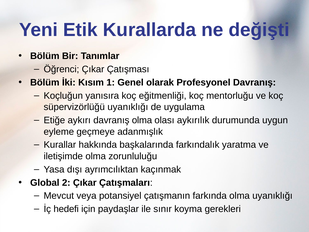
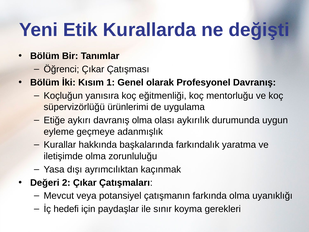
süpervizörlüğü uyanıklığı: uyanıklığı -> ürünlerimi (128, 107)
Global: Global -> Değeri (45, 182)
